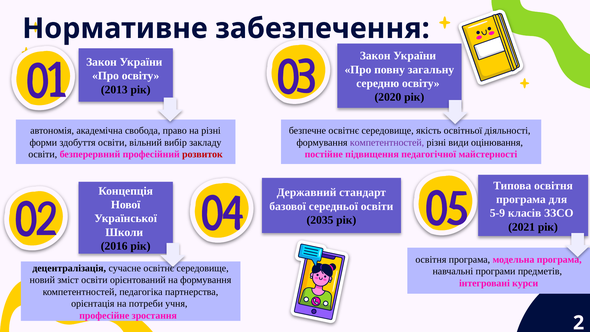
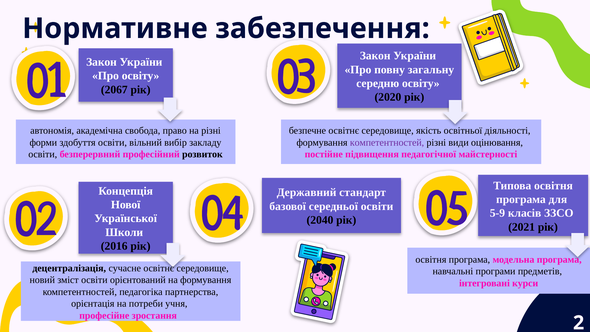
2013: 2013 -> 2067 (114, 90)
розвиток colour: red -> black (202, 154)
2035: 2035 -> 2040 (320, 220)
